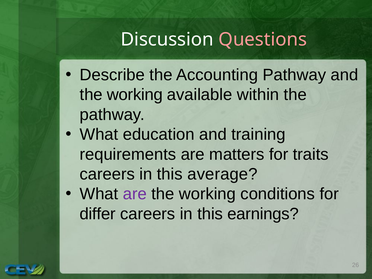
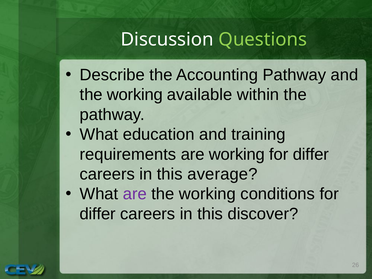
Questions colour: pink -> light green (263, 39)
are matters: matters -> working (237, 154)
traits: traits -> differ (311, 154)
earnings: earnings -> discover (263, 214)
